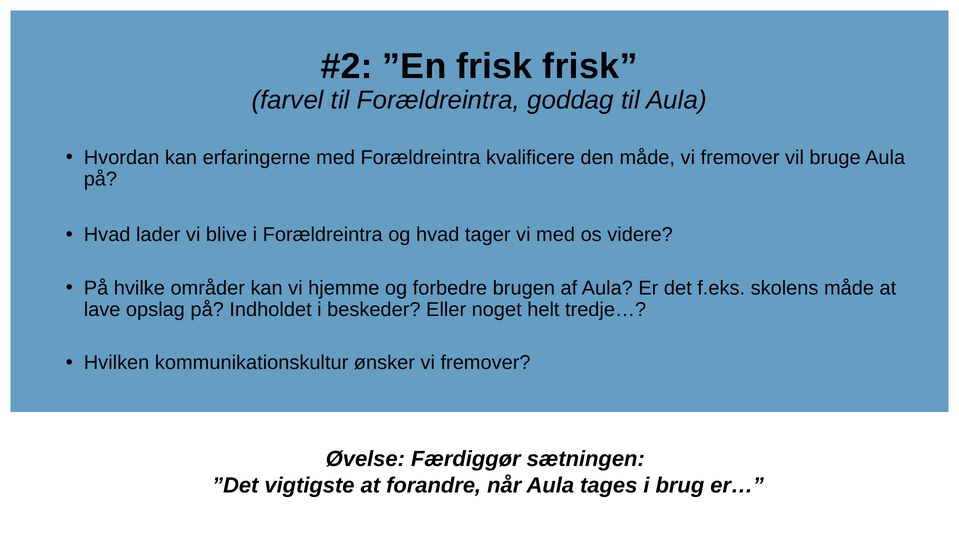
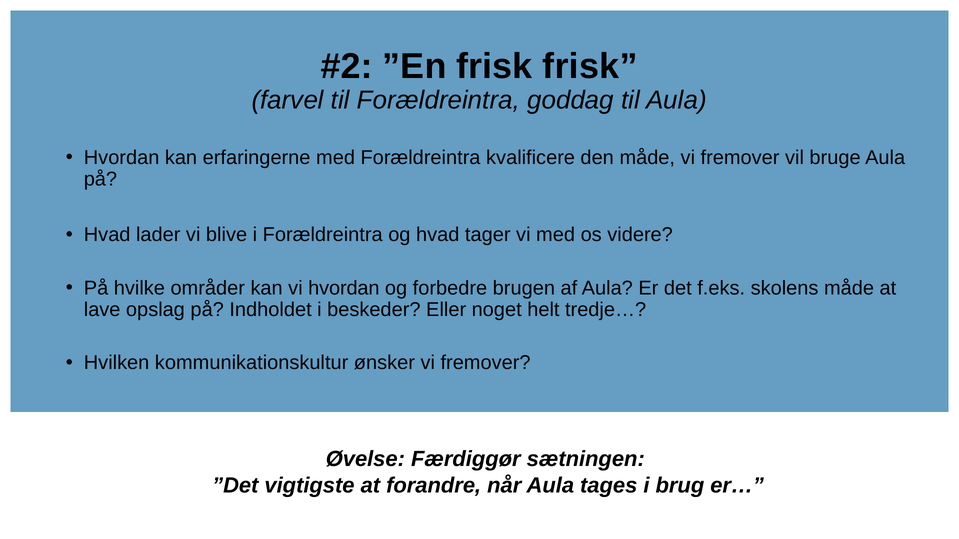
vi hjemme: hjemme -> hvordan (344, 288)
